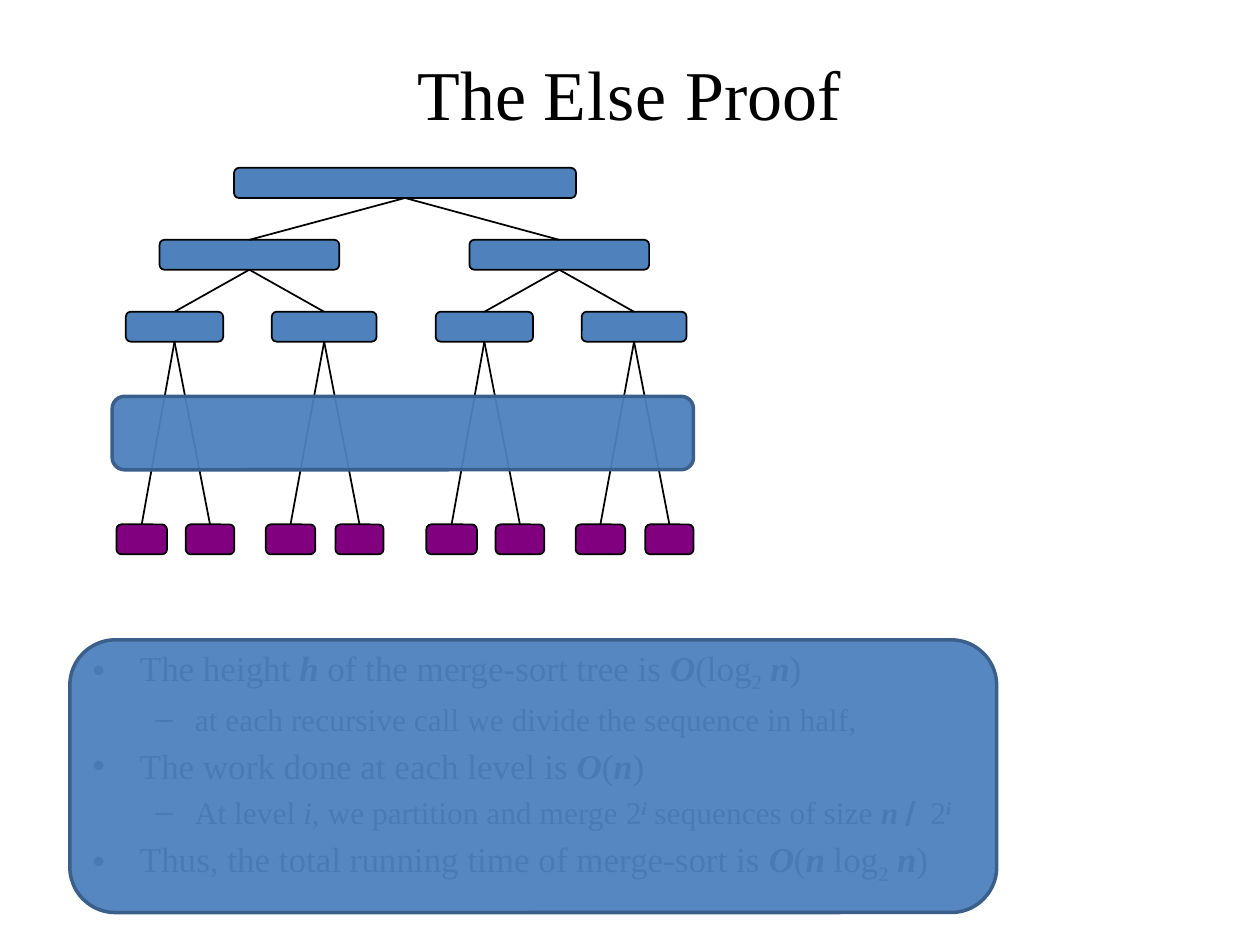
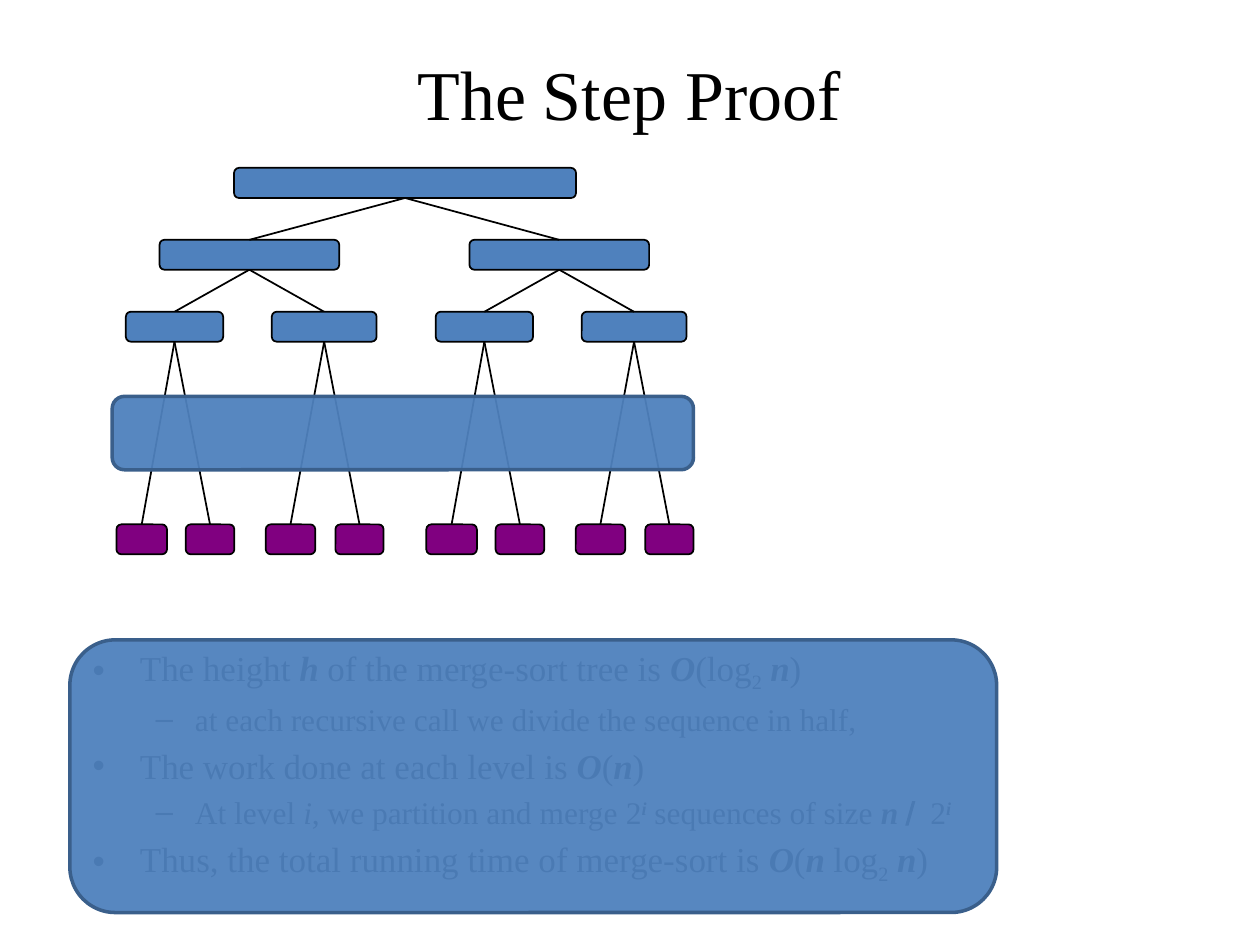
Else: Else -> Step (605, 97)
